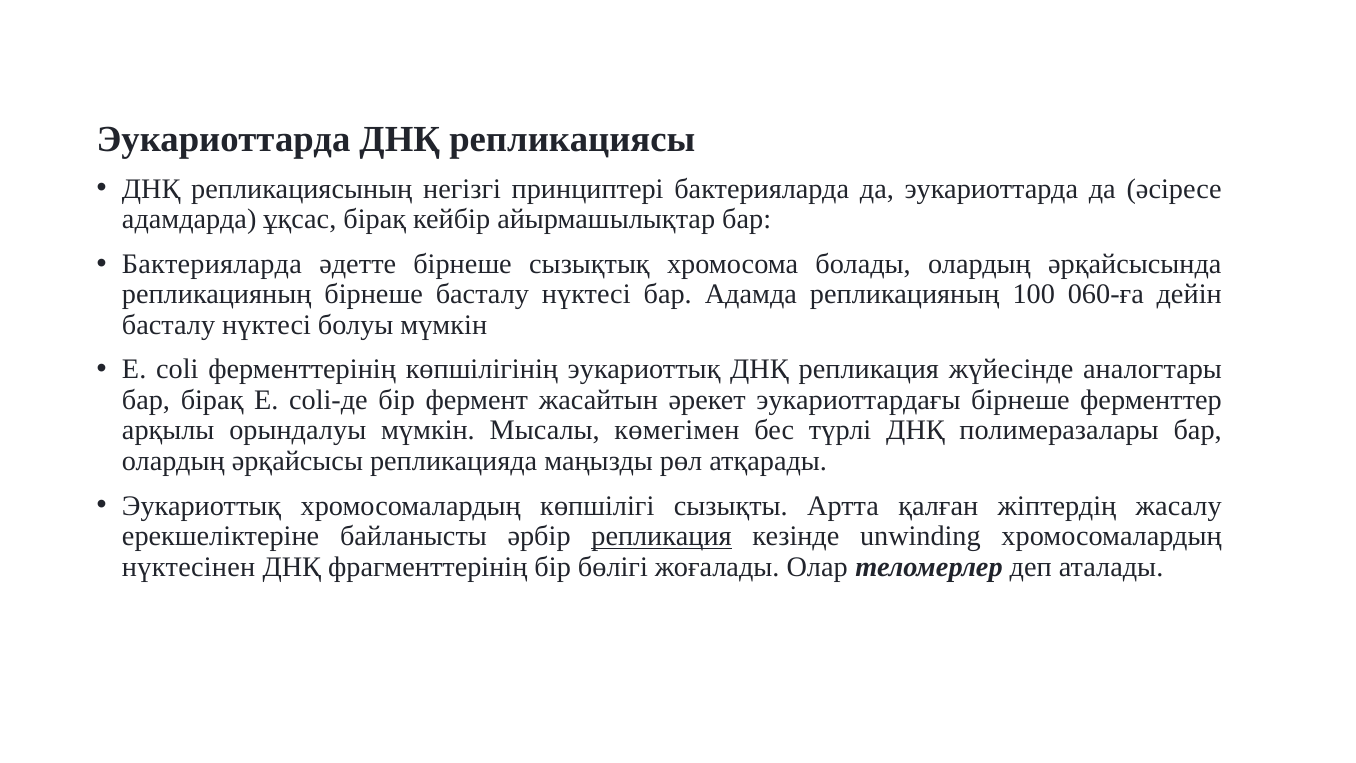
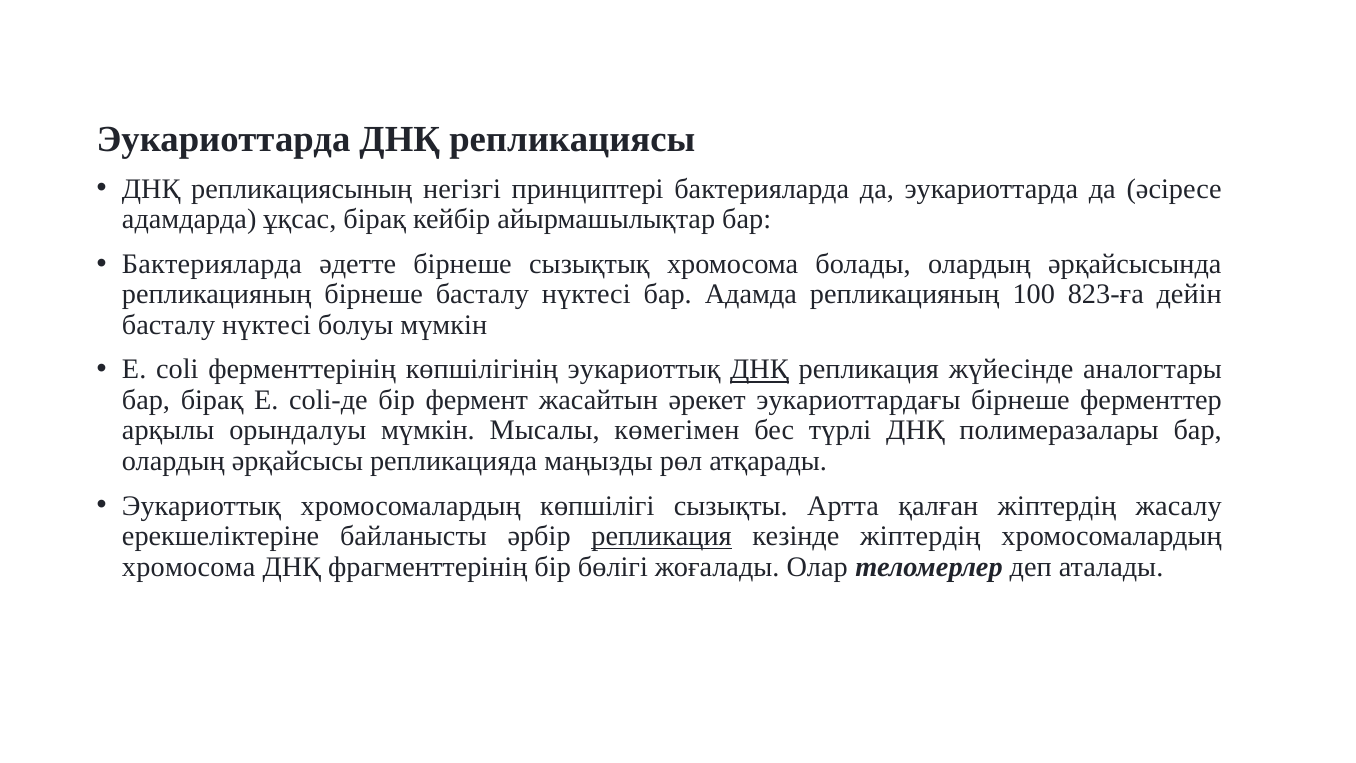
060-ға: 060-ға -> 823-ға (1106, 294)
ДНҚ underline: none -> present (759, 369)
кезінде unwinding: unwinding -> жіптердің (920, 536)
нүктесінен: нүктесінен -> хромосома (189, 567)
